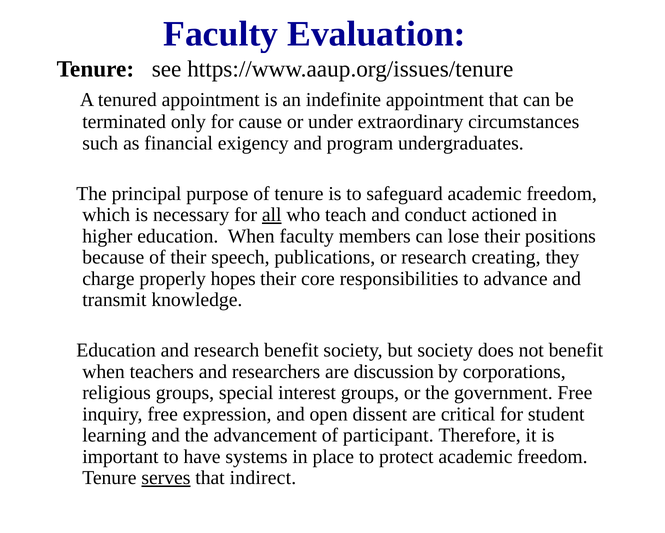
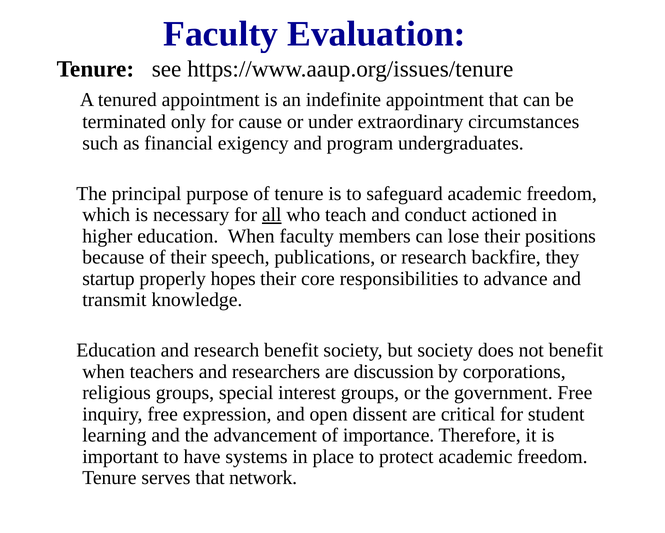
creating: creating -> backfire (506, 257)
charge: charge -> startup (108, 278)
participant: participant -> importance (389, 435)
serves underline: present -> none (166, 477)
indirect: indirect -> network (263, 477)
